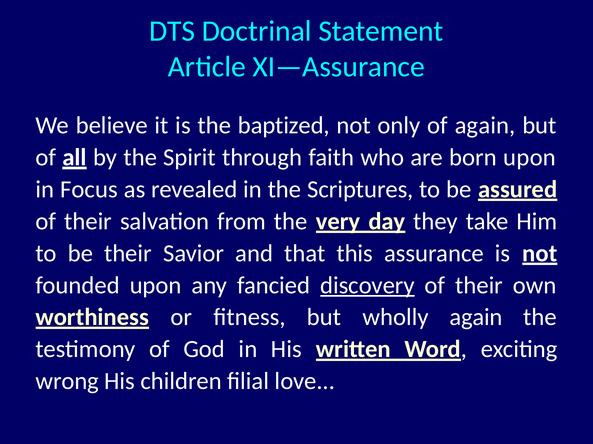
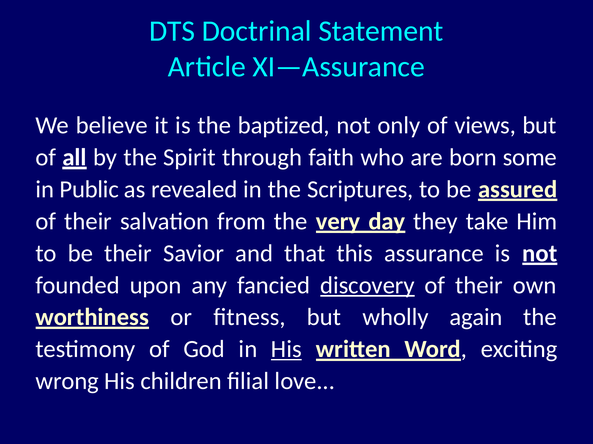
of again: again -> views (485, 126)
born upon: upon -> some (530, 158)
Focus: Focus -> Public (89, 190)
His underline: none -> present (286, 350)
